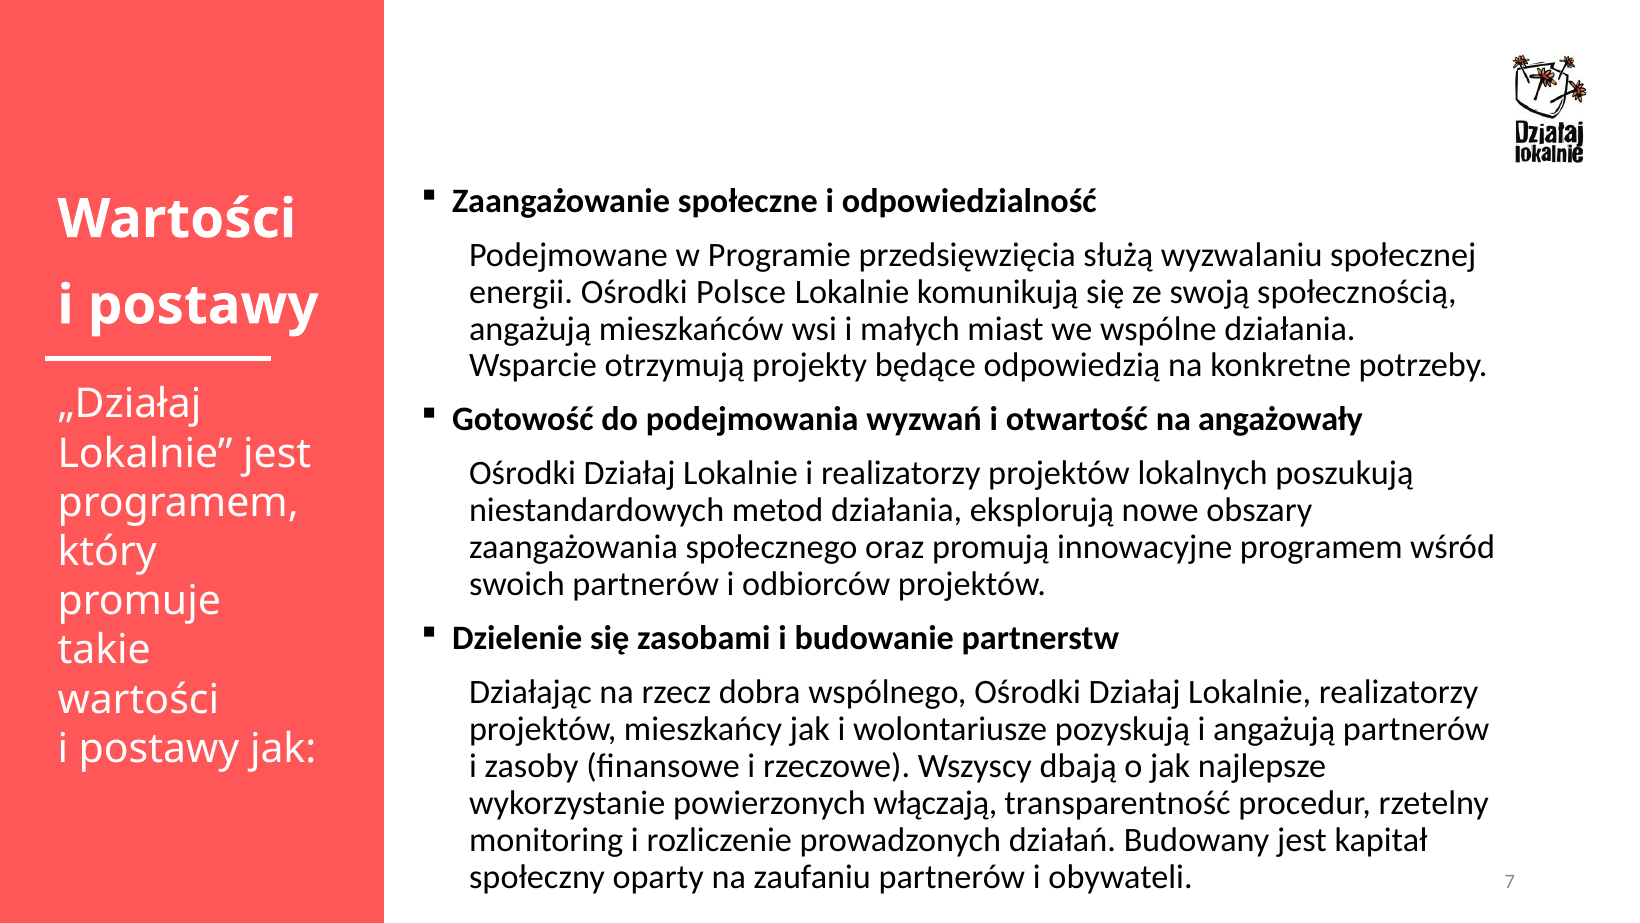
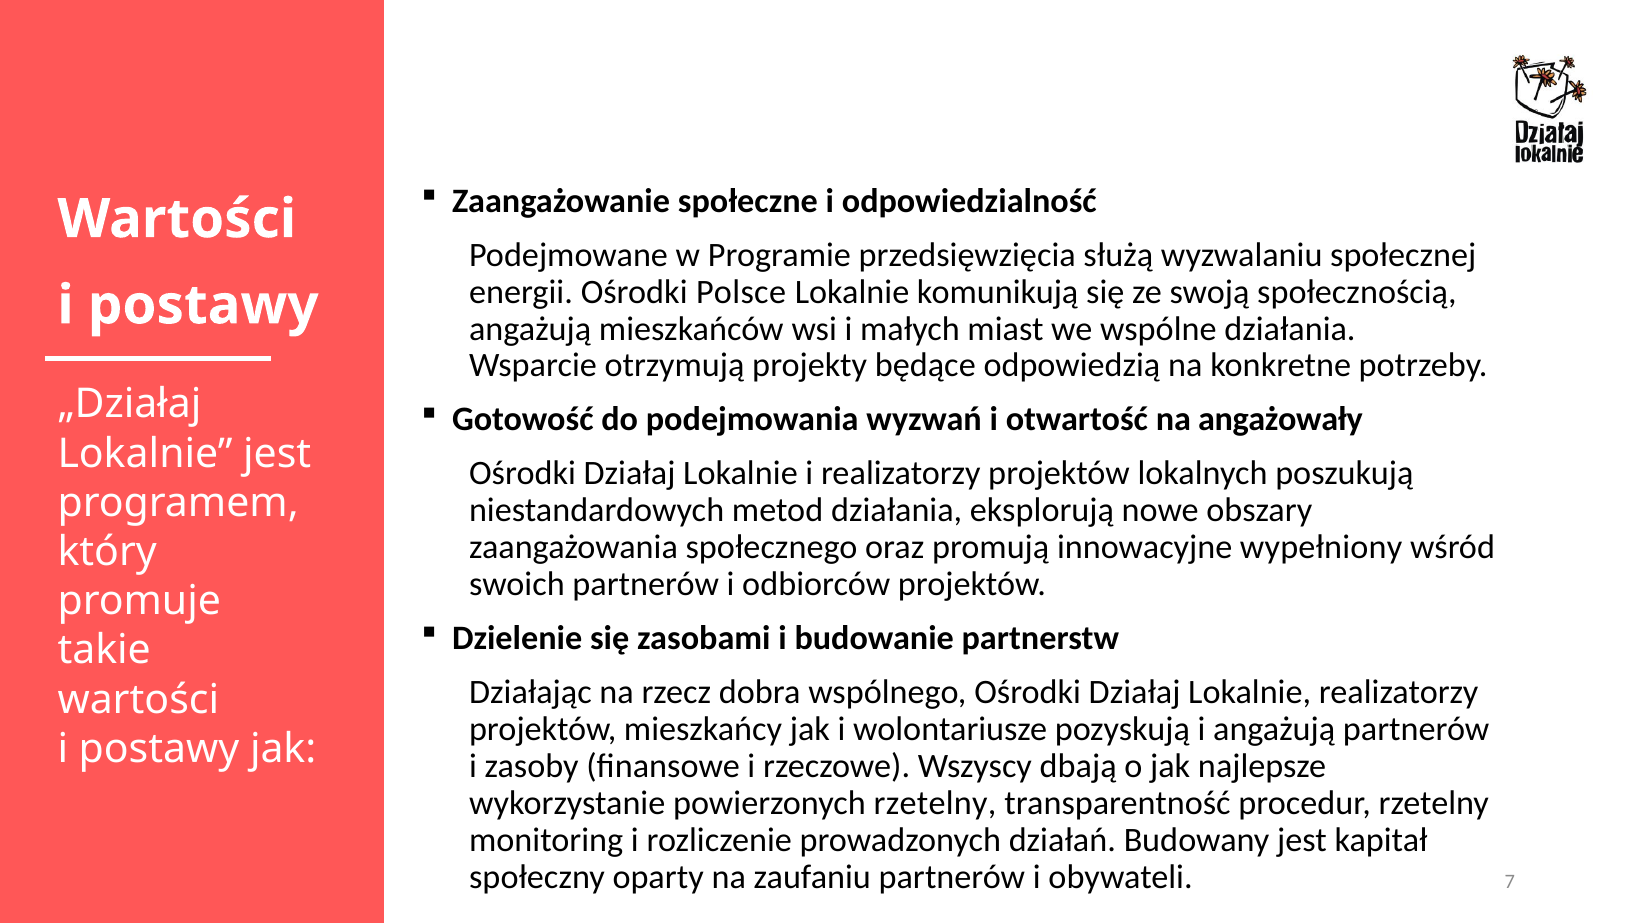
innowacyjne programem: programem -> wypełniony (1321, 547)
powierzonych włączają: włączają -> rzetelny (935, 803)
